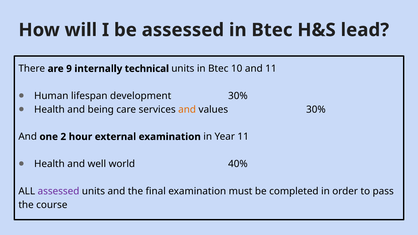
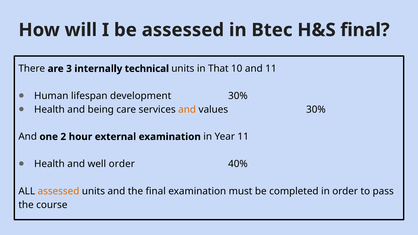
H&S lead: lead -> final (365, 30)
9: 9 -> 3 (69, 69)
units in Btec: Btec -> That (218, 69)
well world: world -> order (122, 164)
assessed colour: purple -> orange (58, 191)
